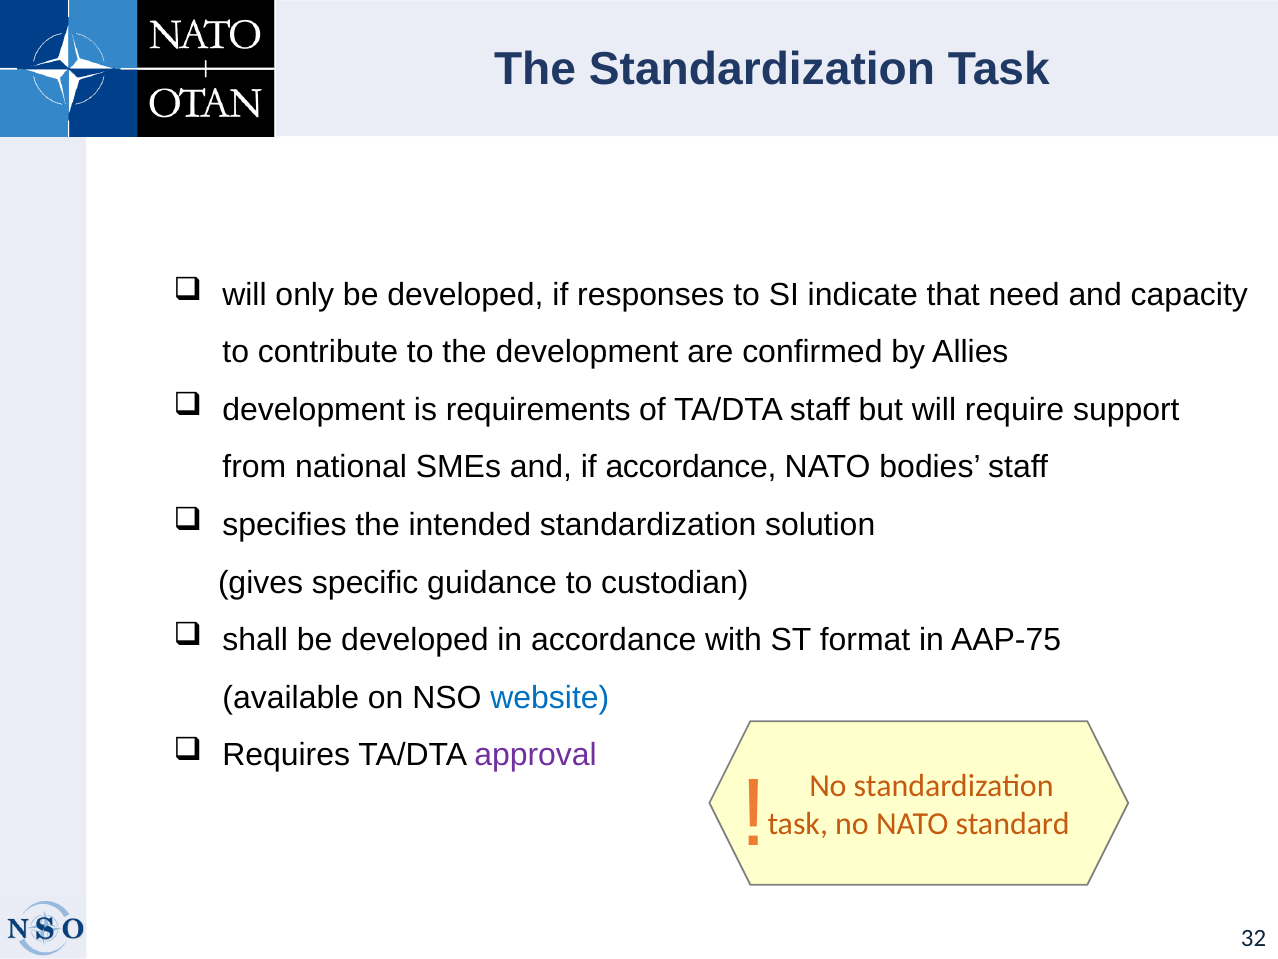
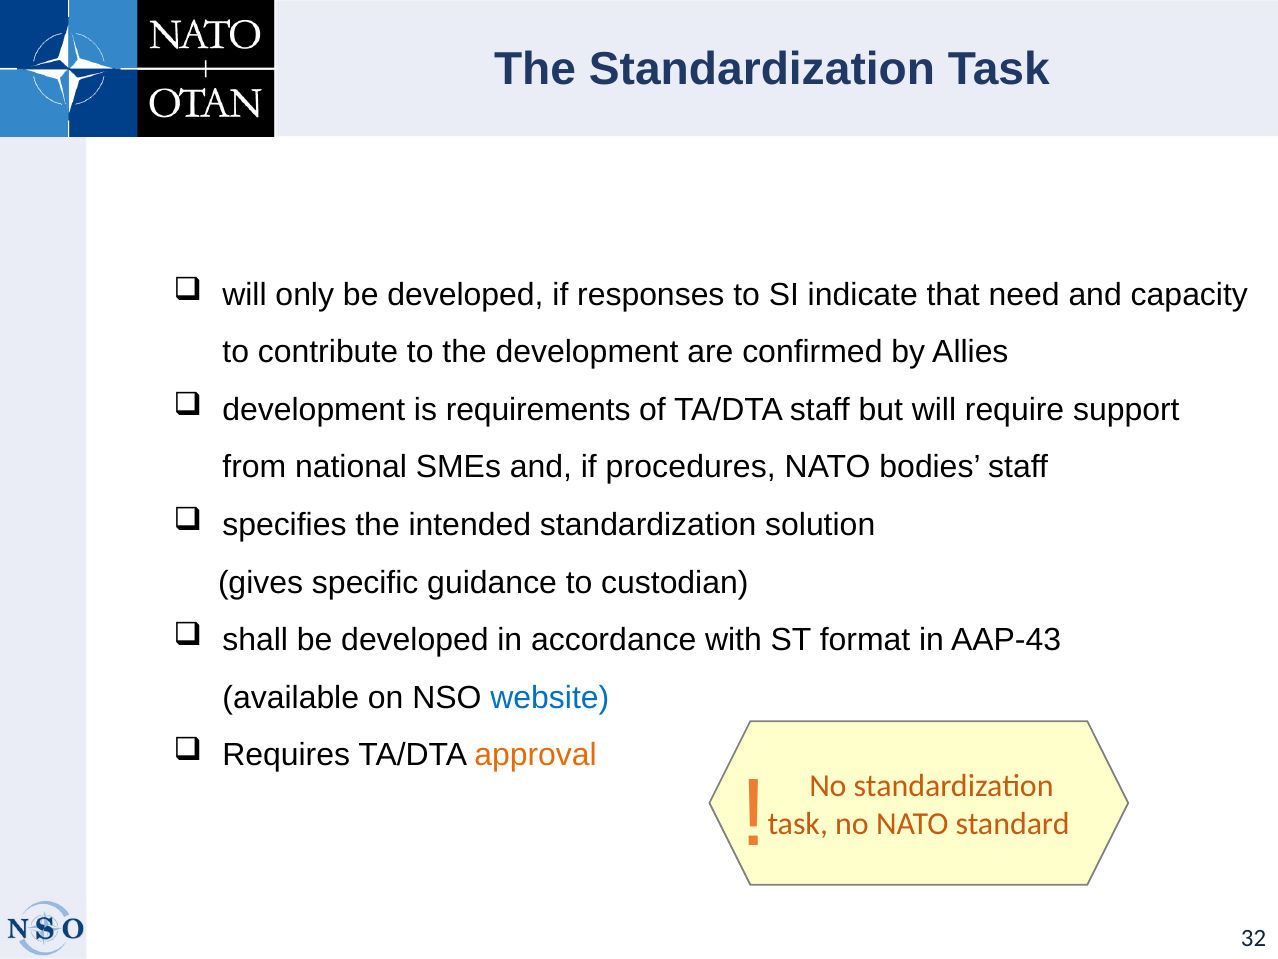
if accordance: accordance -> procedures (691, 467)
AAP-75: AAP-75 -> AAP-43 (1006, 640)
approval colour: purple -> orange (536, 755)
